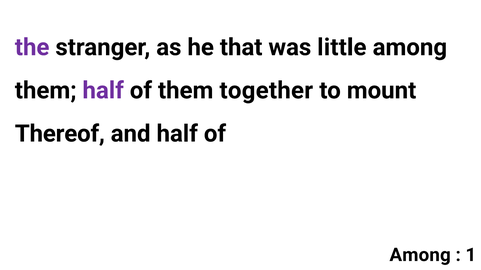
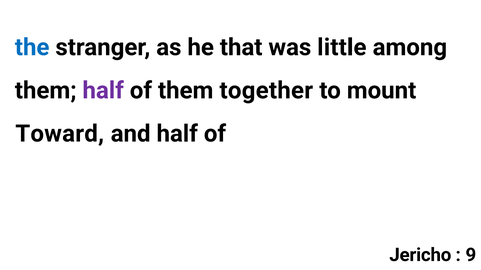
the colour: purple -> blue (32, 47)
Thereof: Thereof -> Toward (60, 134)
Among: Among -> Jericho (420, 255)
1: 1 -> 9 (471, 255)
